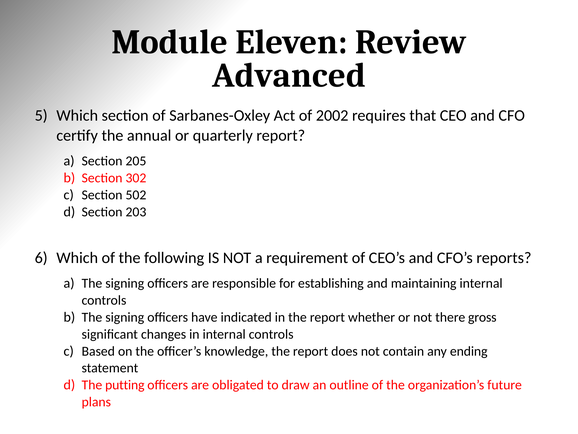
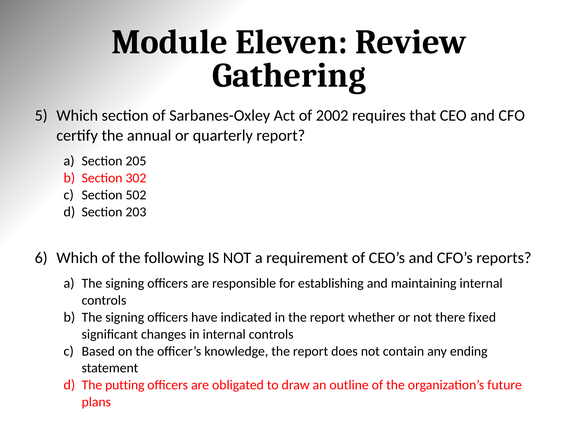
Advanced: Advanced -> Gathering (289, 75)
gross: gross -> fixed (482, 317)
